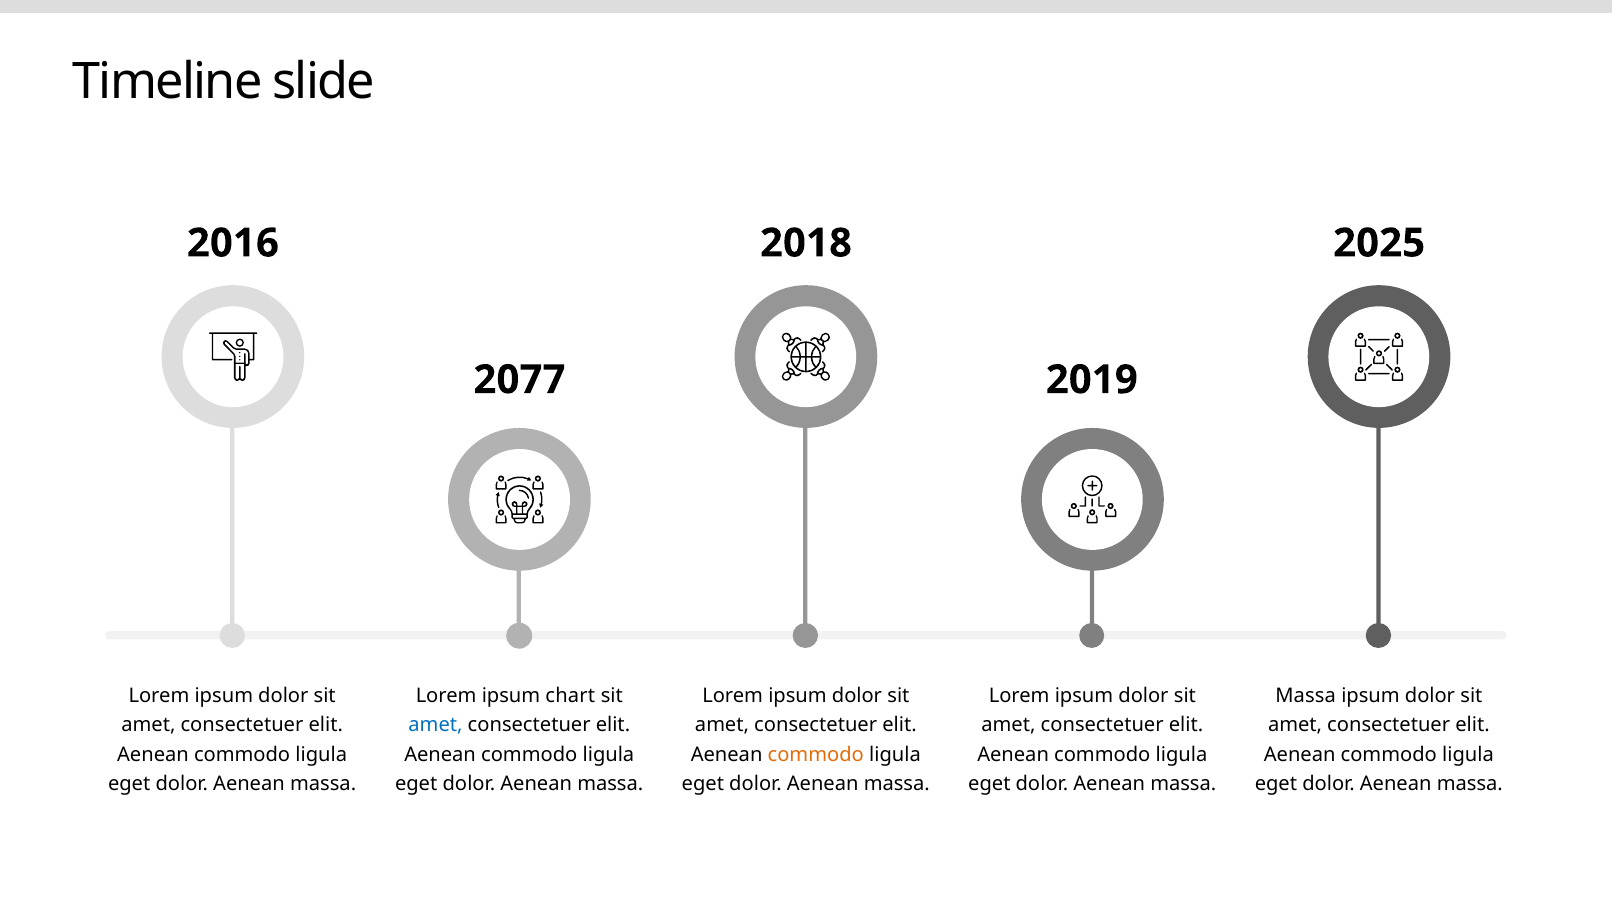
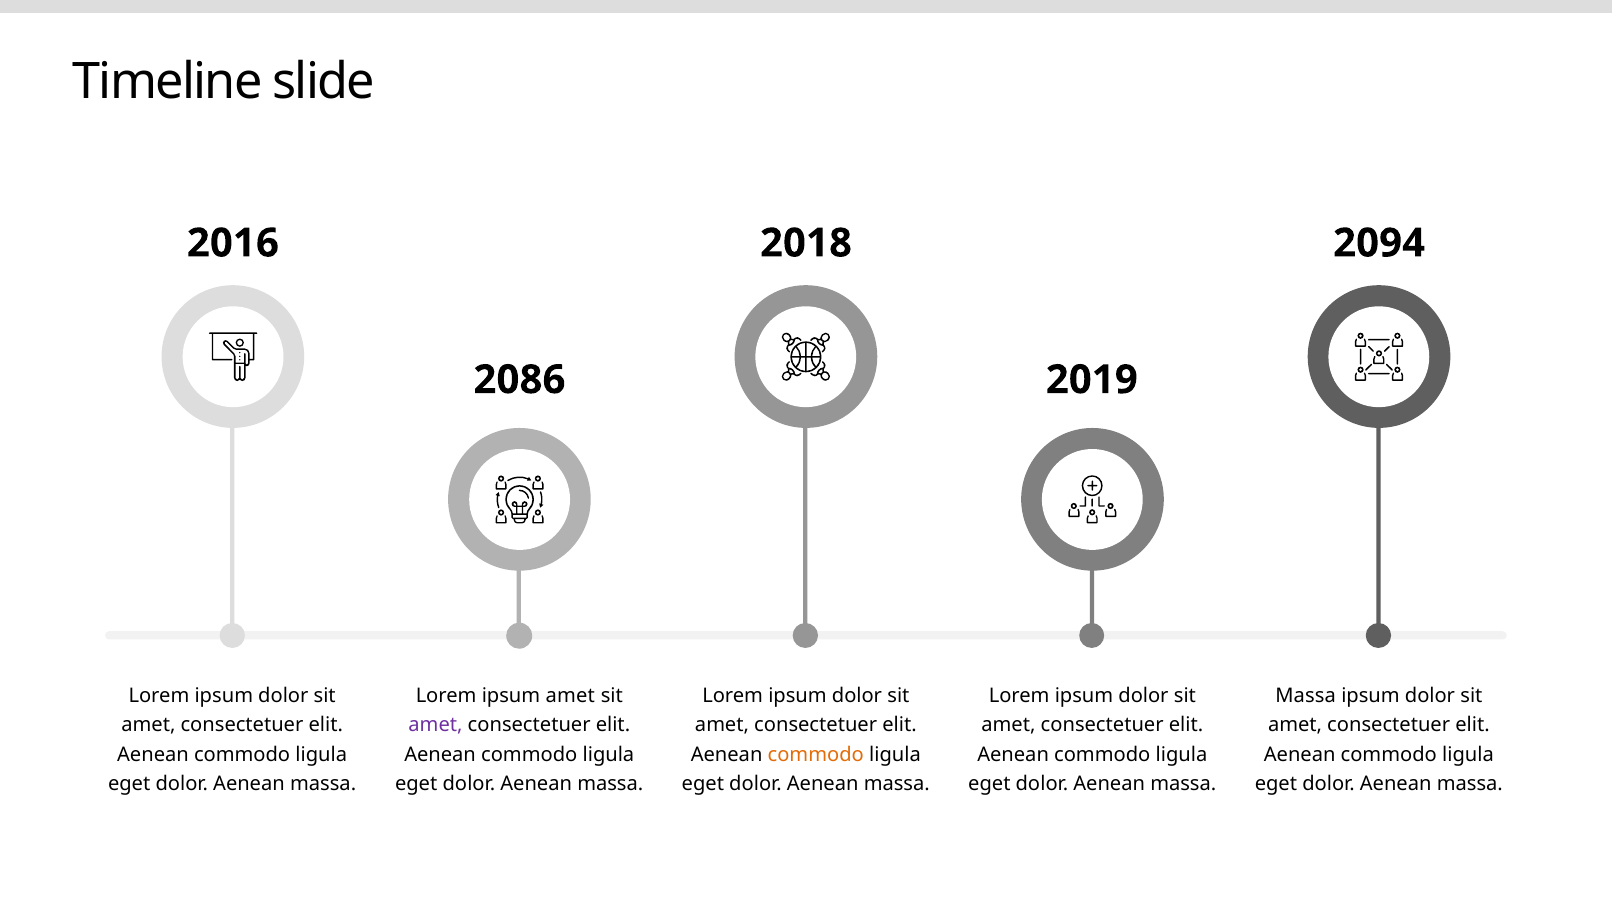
2025: 2025 -> 2094 (1379, 243)
2077: 2077 -> 2086 (519, 380)
ipsum chart: chart -> amet (570, 695)
amet colour: blue -> purple (435, 725)
